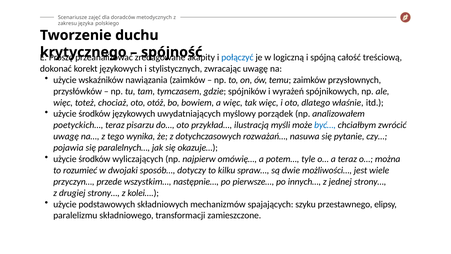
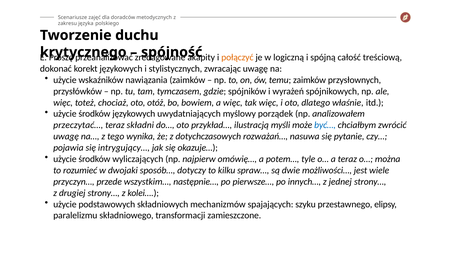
połączyć colour: blue -> orange (237, 57)
poetyckich…: poetyckich… -> przeczytać… (78, 125)
pisarzu: pisarzu -> składni (140, 125)
paralelnych…: paralelnych… -> intrygujący… (124, 148)
